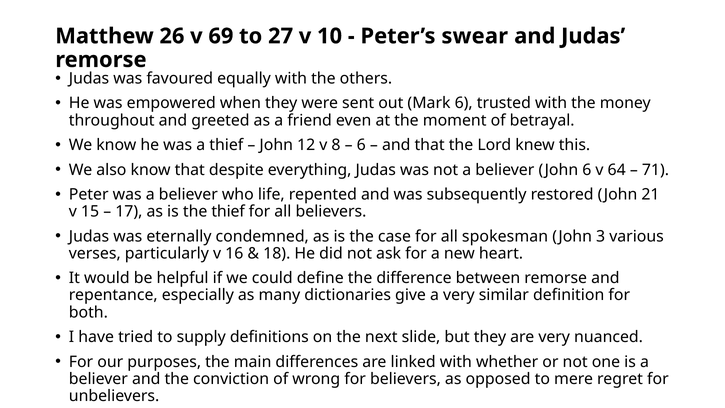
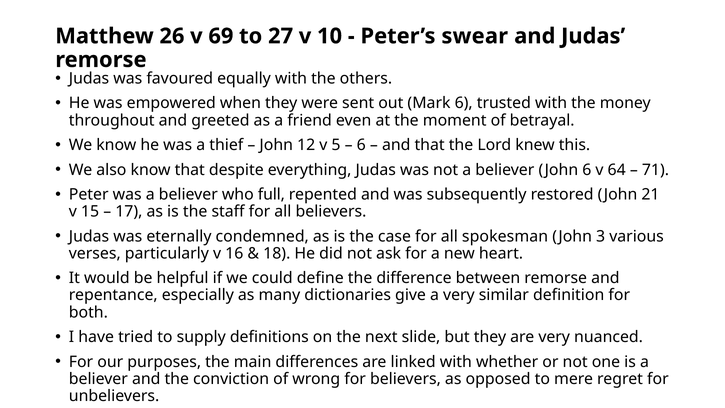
8: 8 -> 5 (336, 145)
life: life -> full (271, 194)
the thief: thief -> staff (228, 211)
